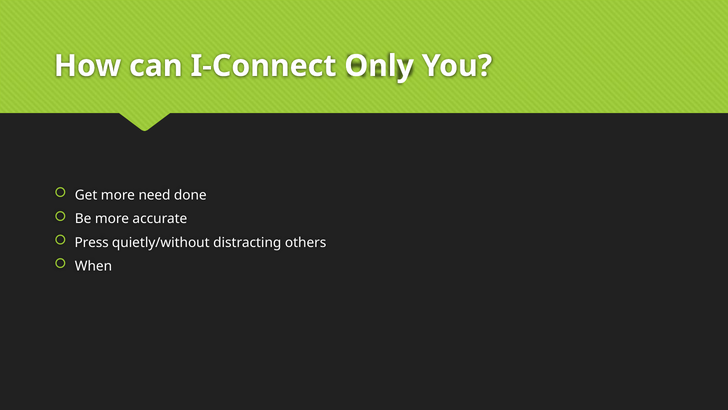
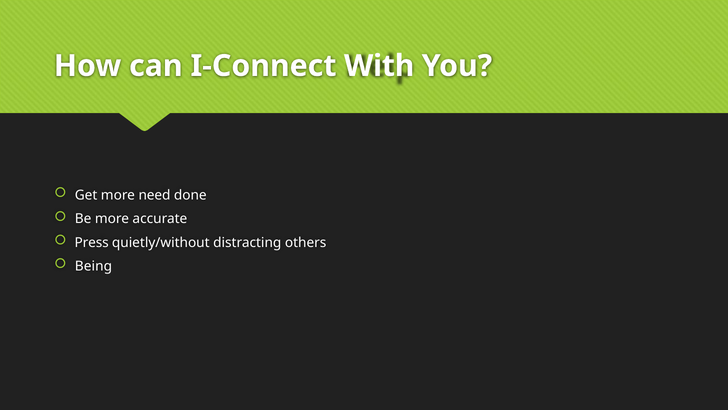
Only: Only -> With (379, 66)
When: When -> Being (93, 266)
